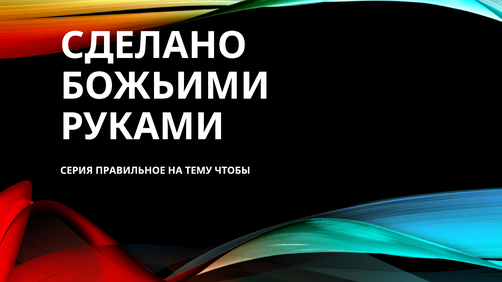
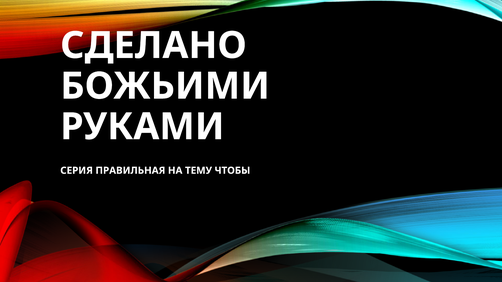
ПРАВИЛЬНОЕ: ПРАВИЛЬНОЕ -> ПРАВИЛЬНАЯ (130, 171)
